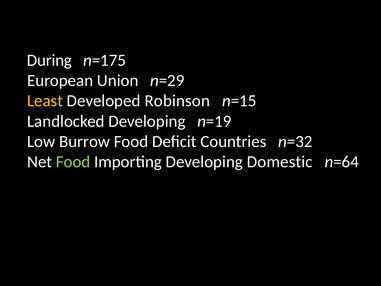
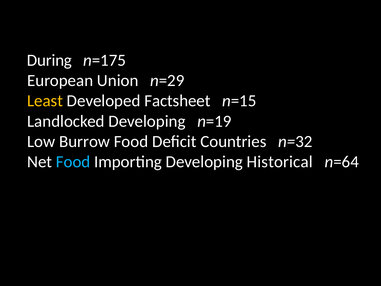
Robinson: Robinson -> Factsheet (177, 101)
Food colour: light green -> light blue (73, 162)
Domestic: Domestic -> Historical (280, 162)
